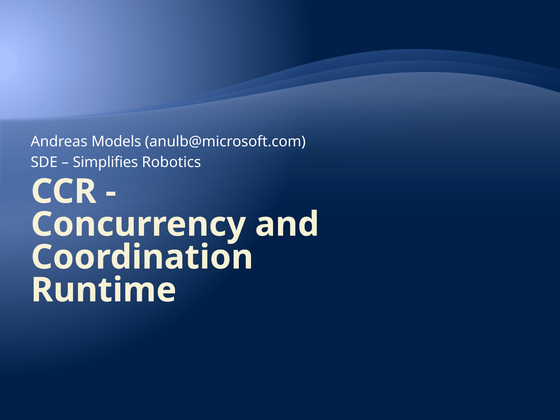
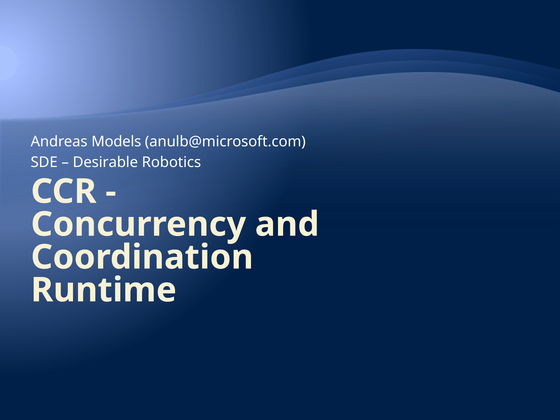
Simplifies: Simplifies -> Desirable (105, 162)
